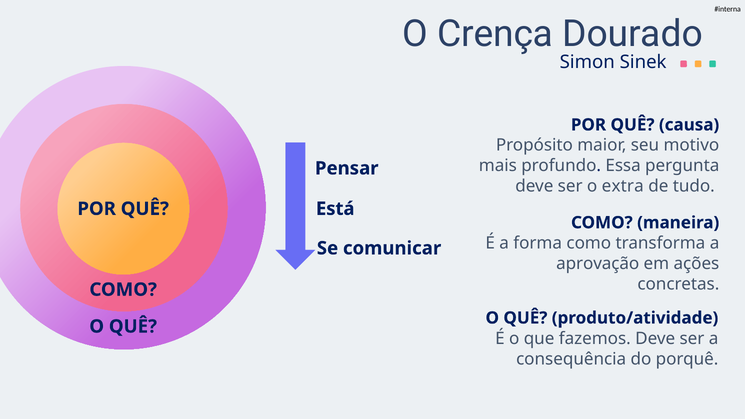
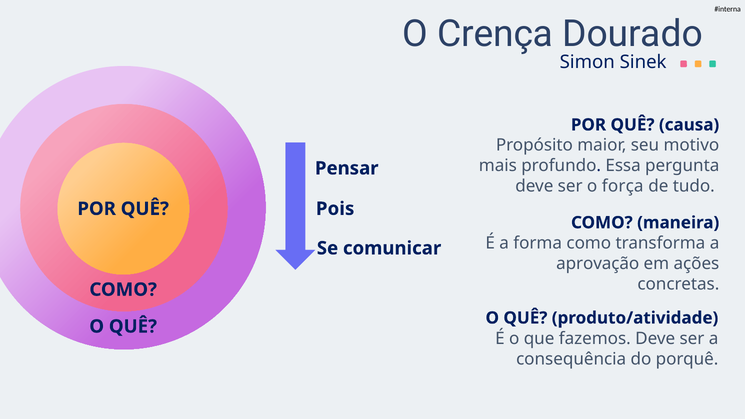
extra: extra -> força (623, 186)
Está: Está -> Pois (335, 209)
